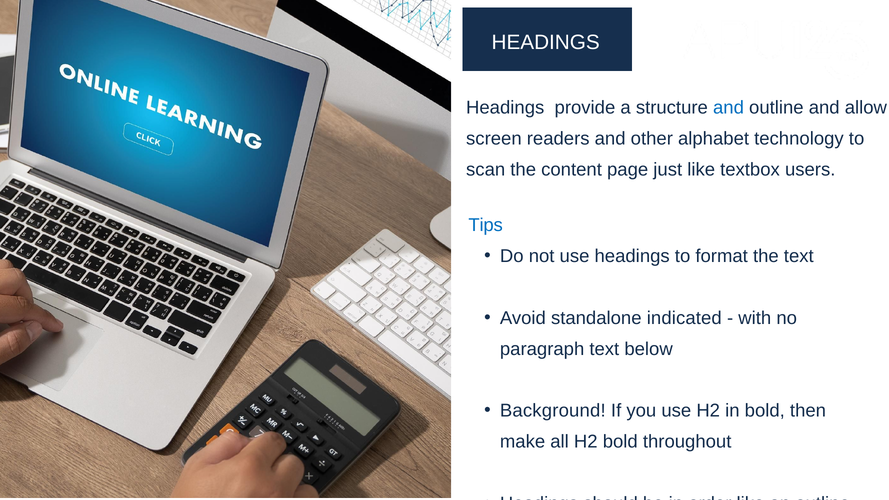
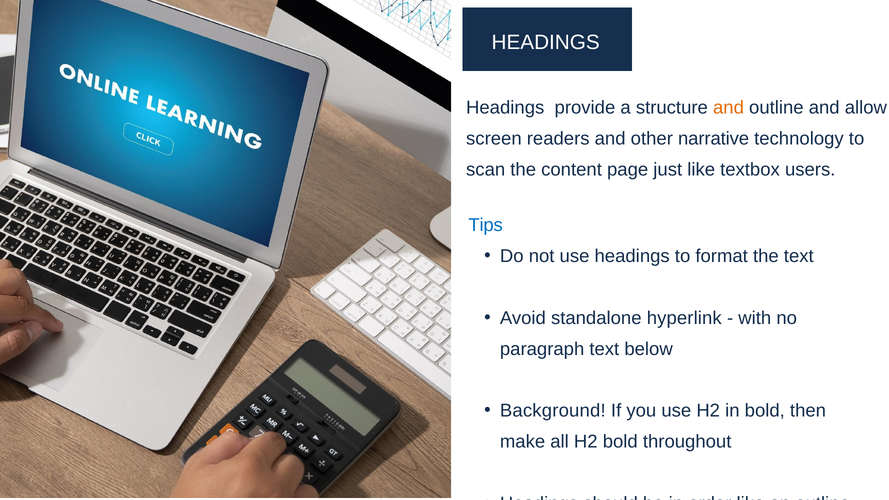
and colour: blue -> orange (729, 108)
alphabet: alphabet -> narrative (714, 139)
indicated: indicated -> hyperlink (684, 318)
